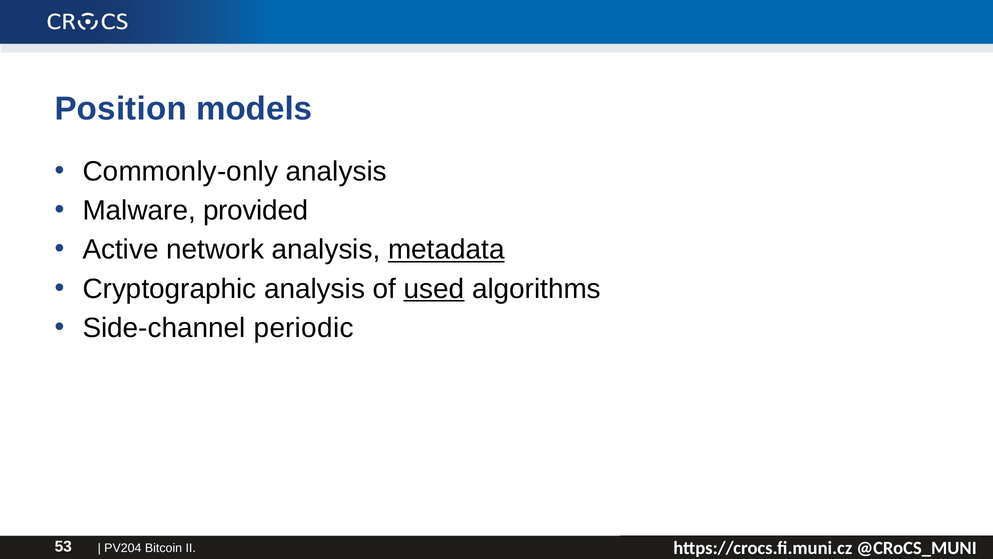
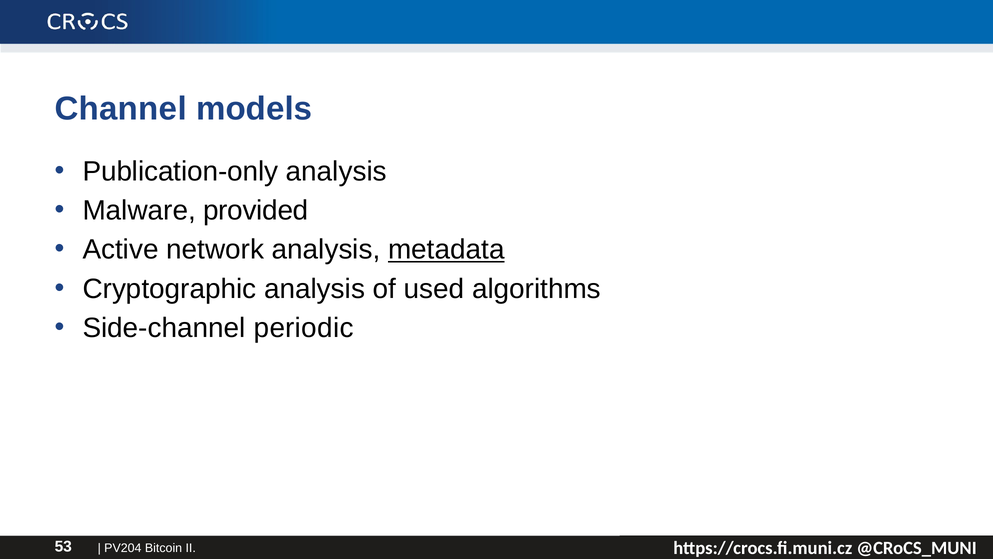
Position: Position -> Channel (121, 109)
Commonly-only: Commonly-only -> Publication-only (180, 171)
used underline: present -> none (434, 289)
